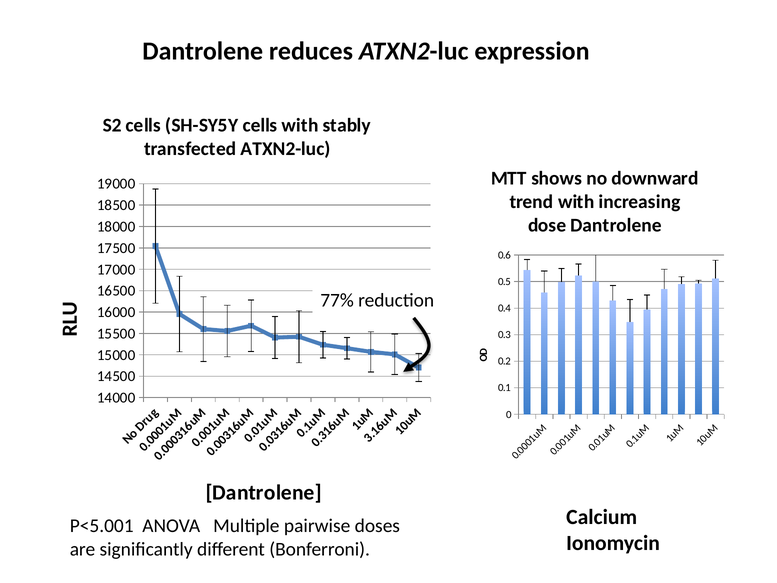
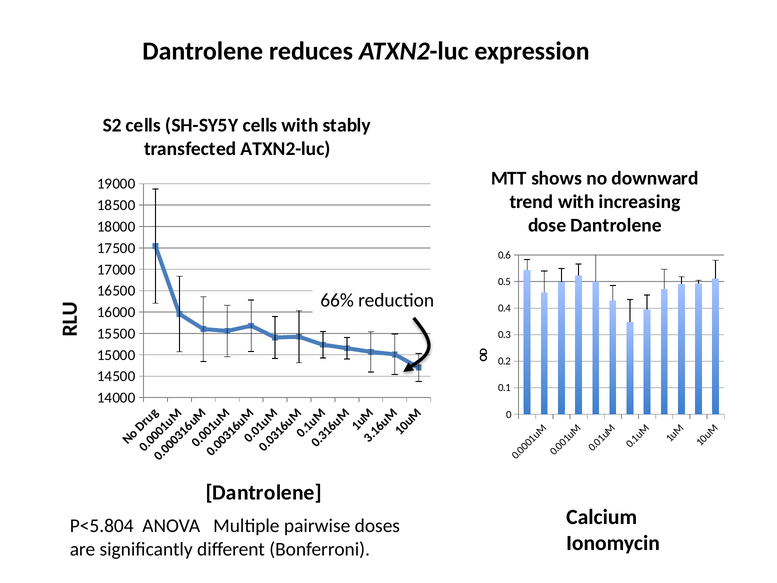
77%: 77% -> 66% (337, 300)
P<5.001: P<5.001 -> P<5.804 (102, 526)
